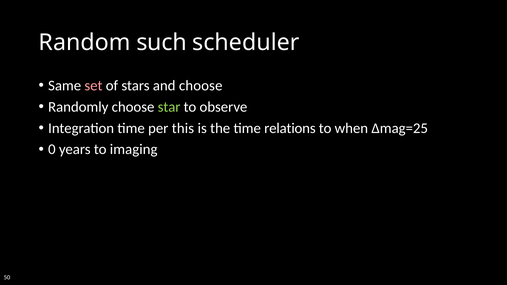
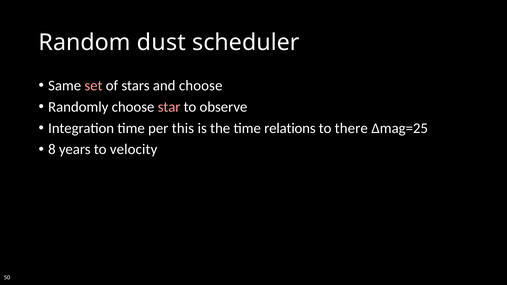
such: such -> dust (161, 43)
star colour: light green -> pink (169, 107)
when: when -> there (351, 128)
0: 0 -> 8 (52, 149)
imaging: imaging -> velocity (134, 149)
